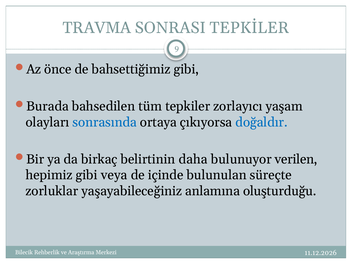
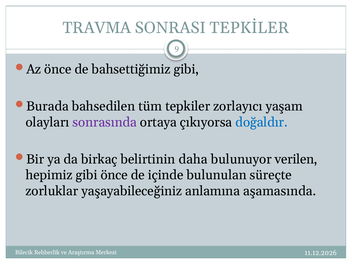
sonrasında colour: blue -> purple (105, 122)
gibi veya: veya -> önce (114, 175)
oluşturduğu: oluşturduğu -> aşamasında (280, 191)
